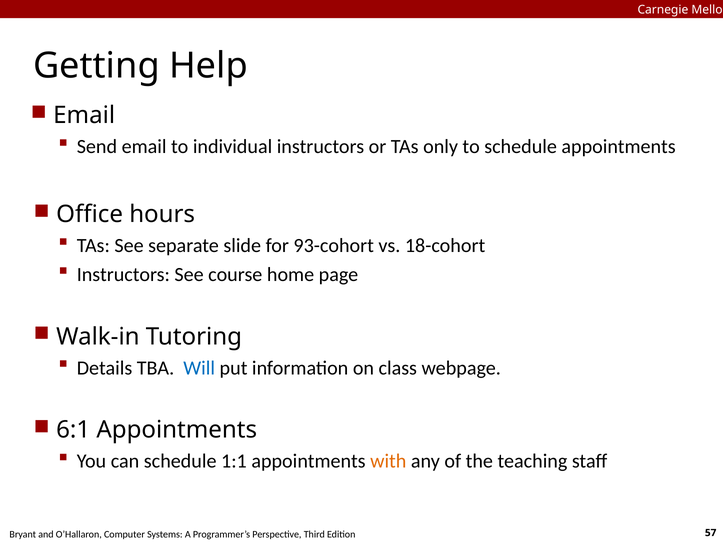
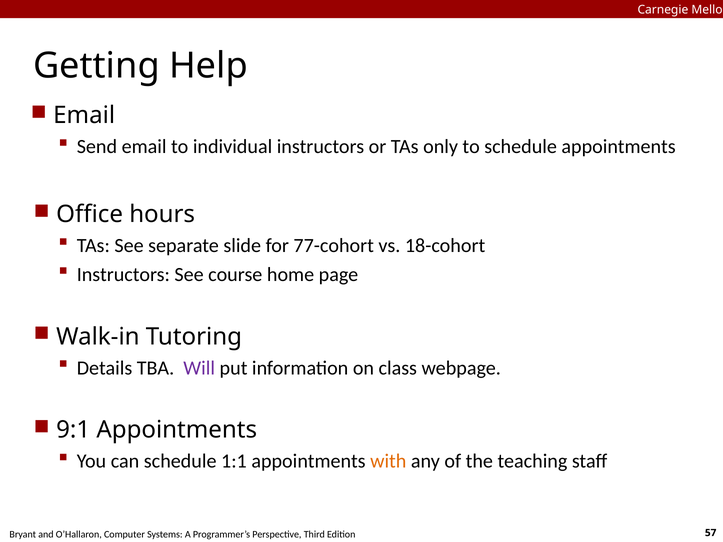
93-cohort: 93-cohort -> 77-cohort (334, 246)
Will colour: blue -> purple (199, 368)
6:1: 6:1 -> 9:1 (73, 430)
